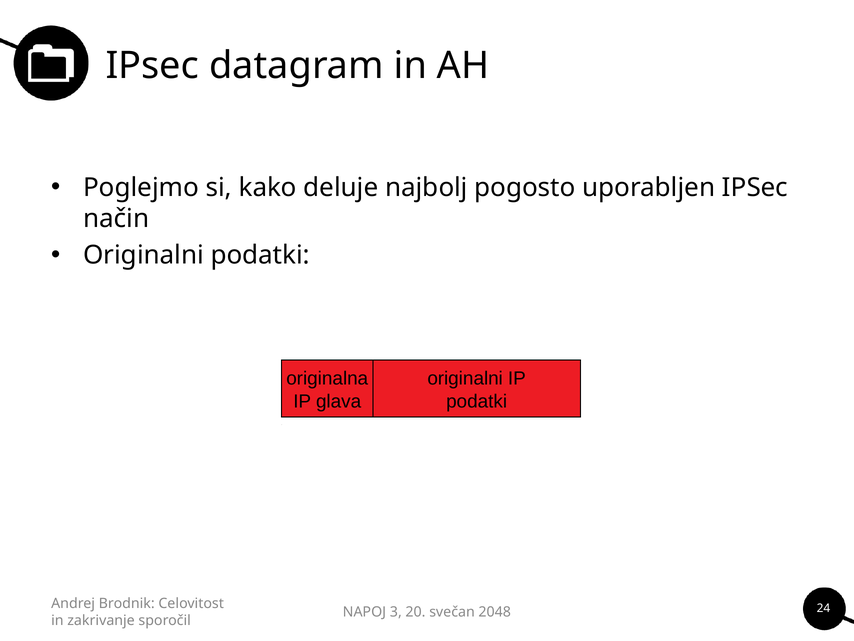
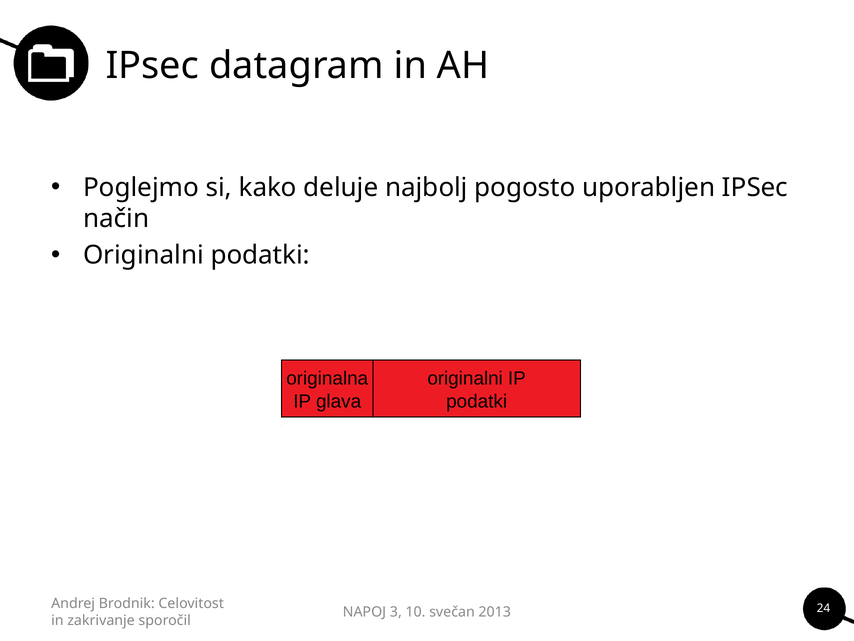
20: 20 -> 10 (415, 612)
2048: 2048 -> 2013 (495, 612)
